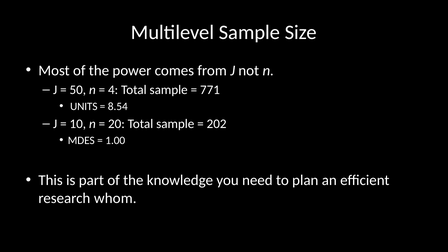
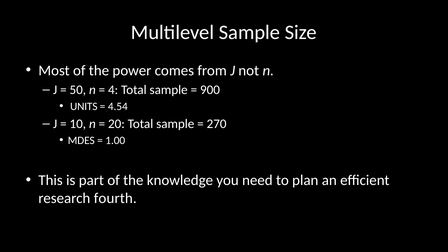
771: 771 -> 900 (210, 90)
8.54: 8.54 -> 4.54 (118, 106)
202: 202 -> 270 (217, 124)
whom: whom -> fourth (115, 198)
